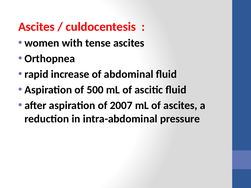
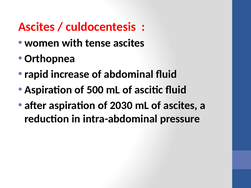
2007: 2007 -> 2030 (121, 106)
